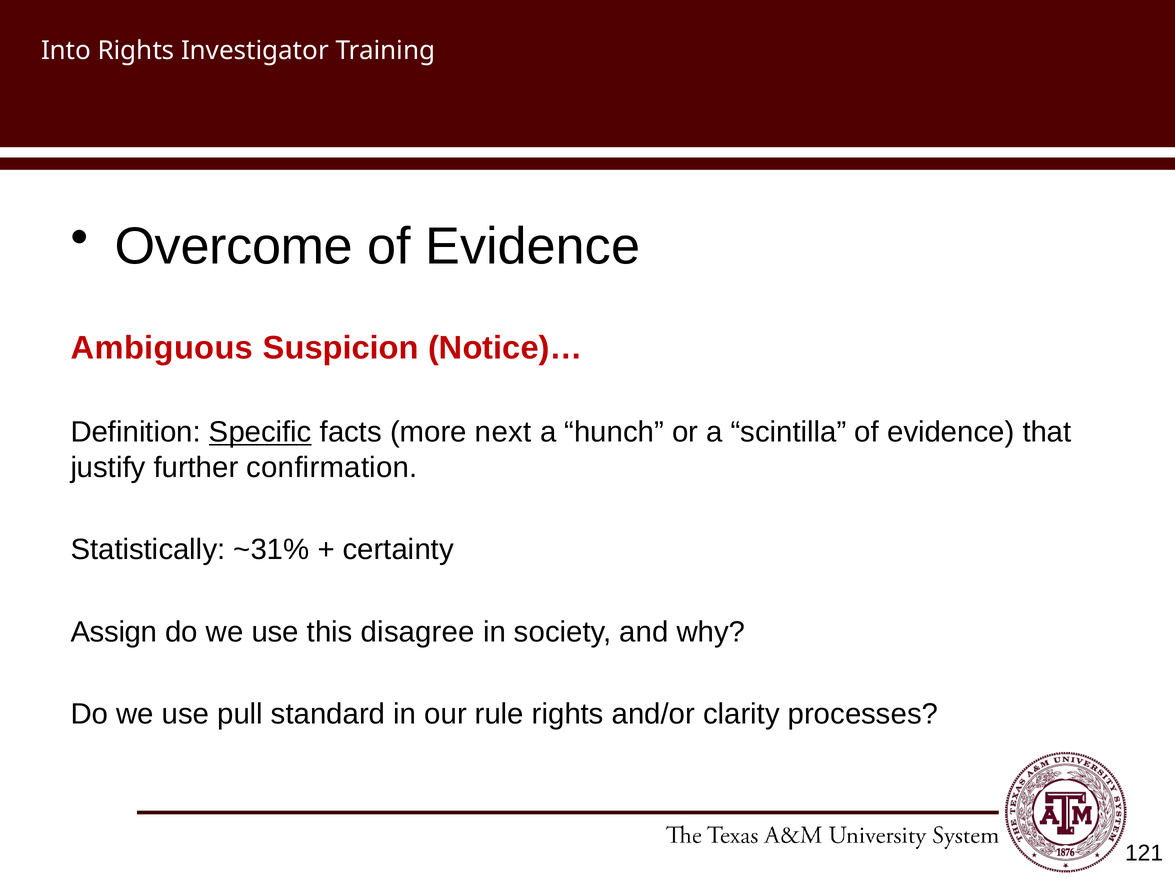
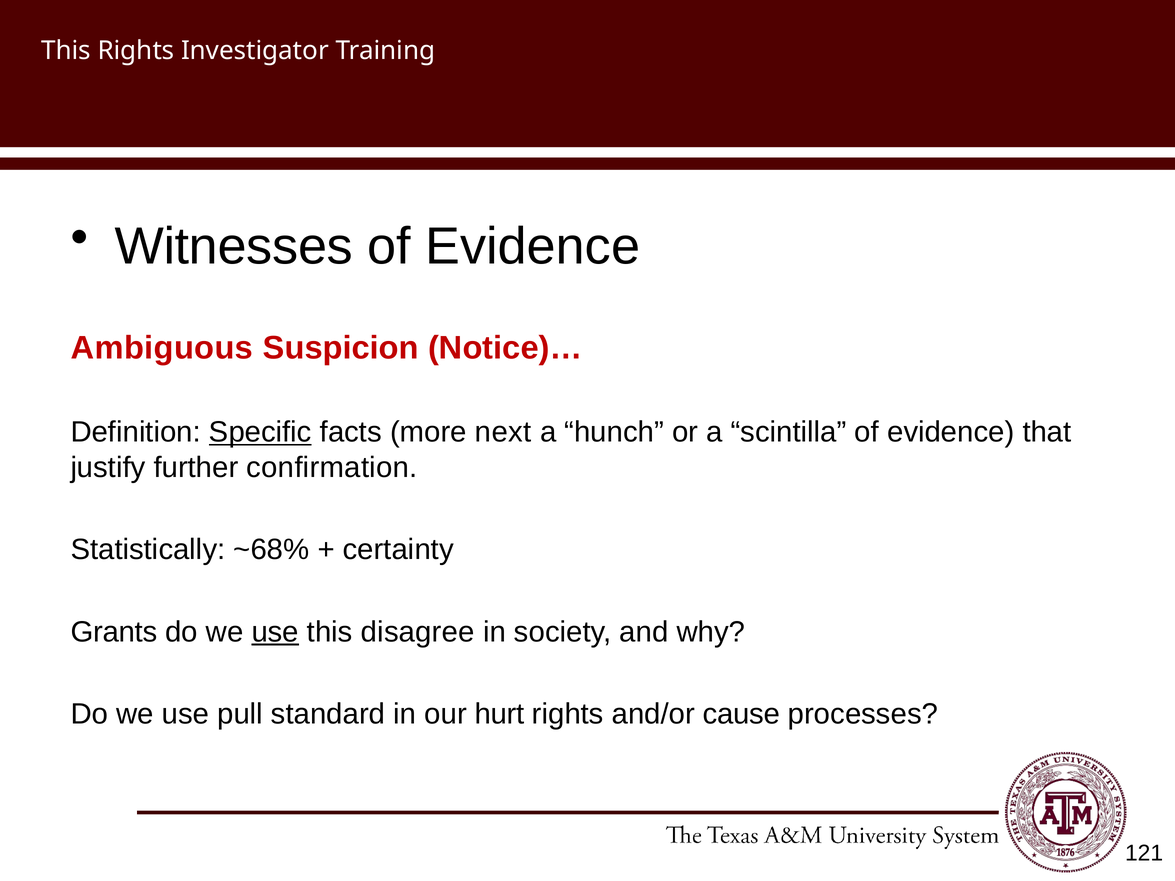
Into: Into -> This (66, 51)
Overcome: Overcome -> Witnesses (234, 246)
~31%: ~31% -> ~68% (271, 550)
Assign: Assign -> Grants (114, 632)
use underline: none -> present (275, 632)
rule: rule -> hurt (499, 714)
clarity: clarity -> cause (742, 714)
